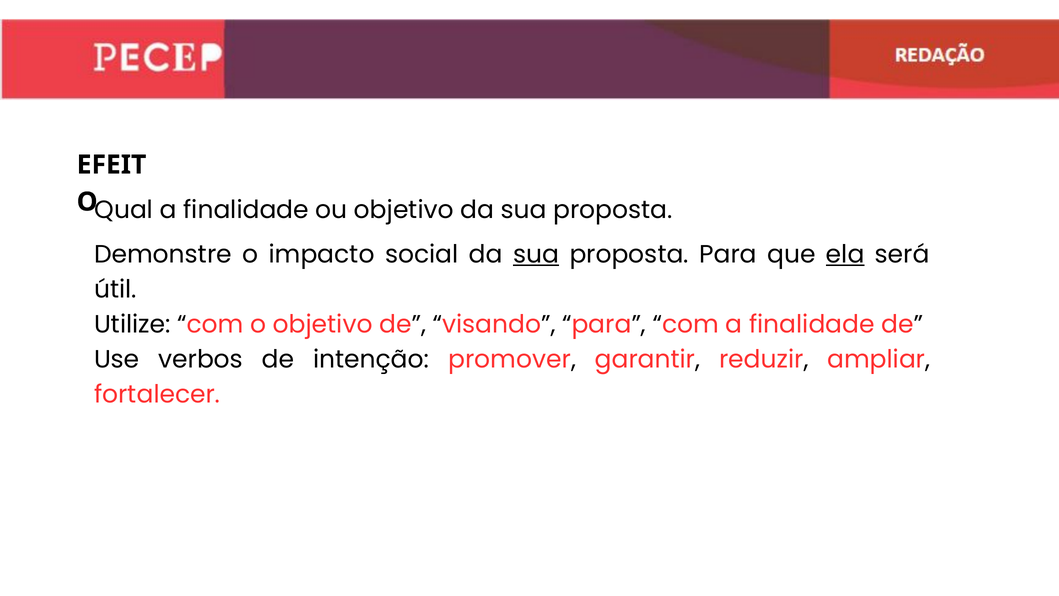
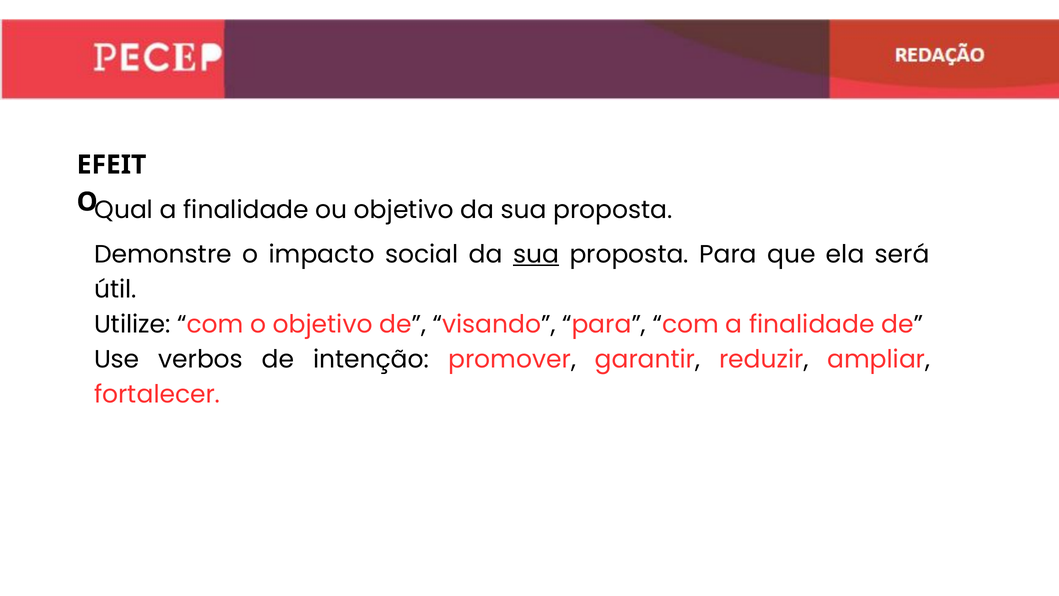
ela underline: present -> none (845, 254)
